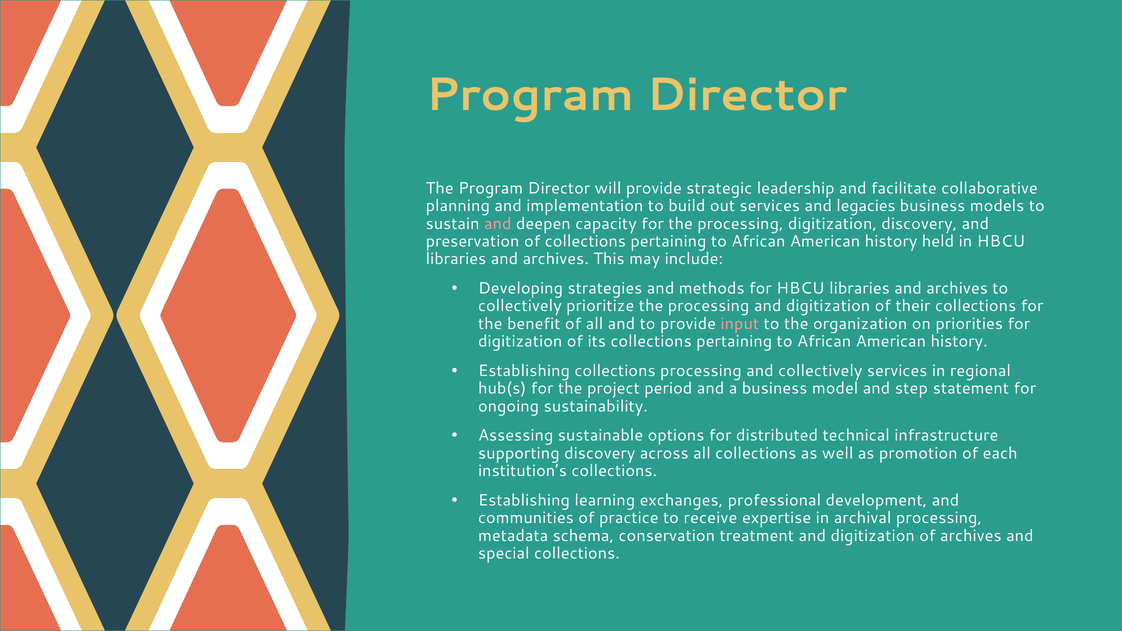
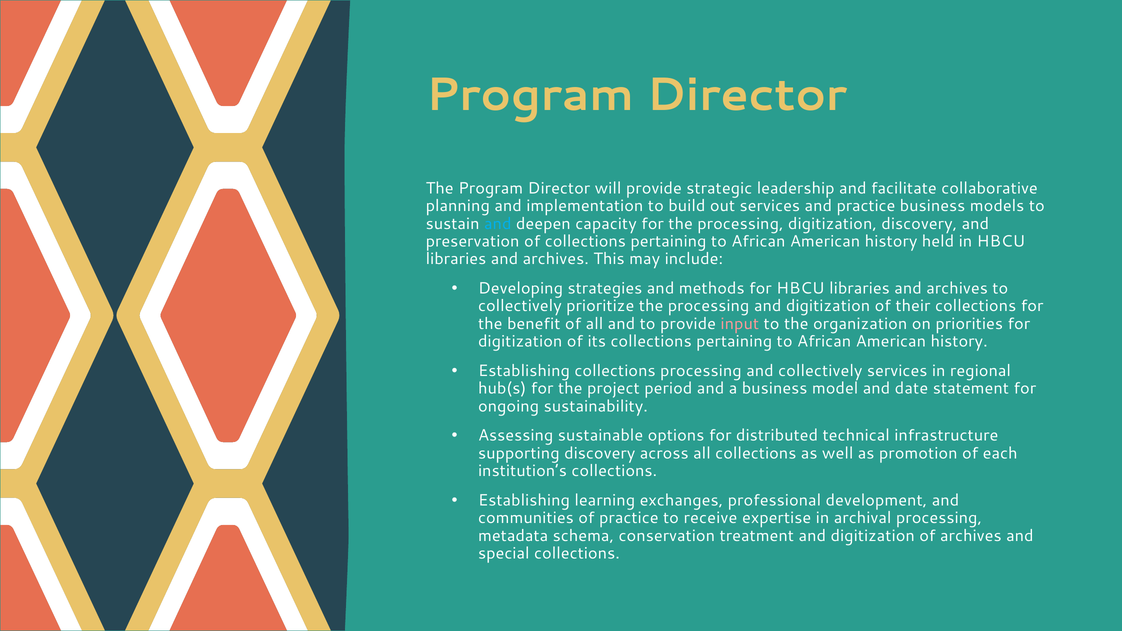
and legacies: legacies -> practice (866, 206)
and colour: pink -> light blue (498, 224)
step: step -> date (911, 389)
